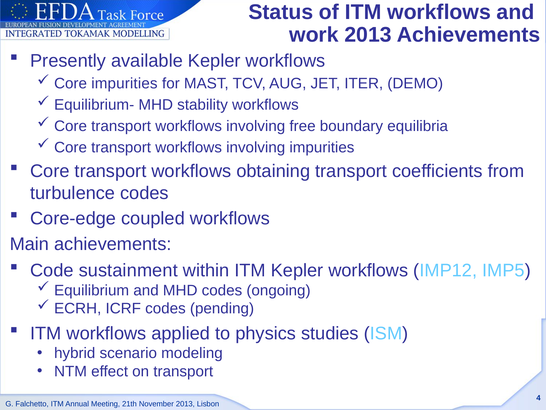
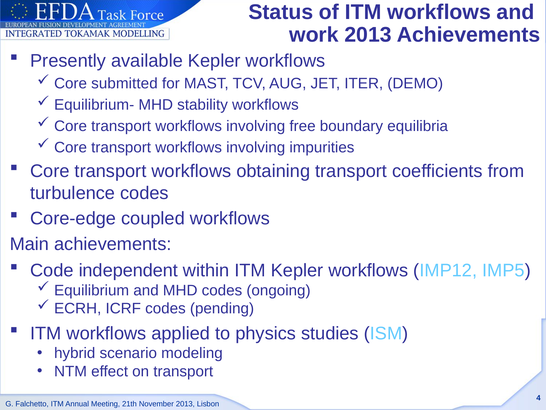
Core impurities: impurities -> submitted (124, 83)
sustainment: sustainment -> independent (128, 270)
